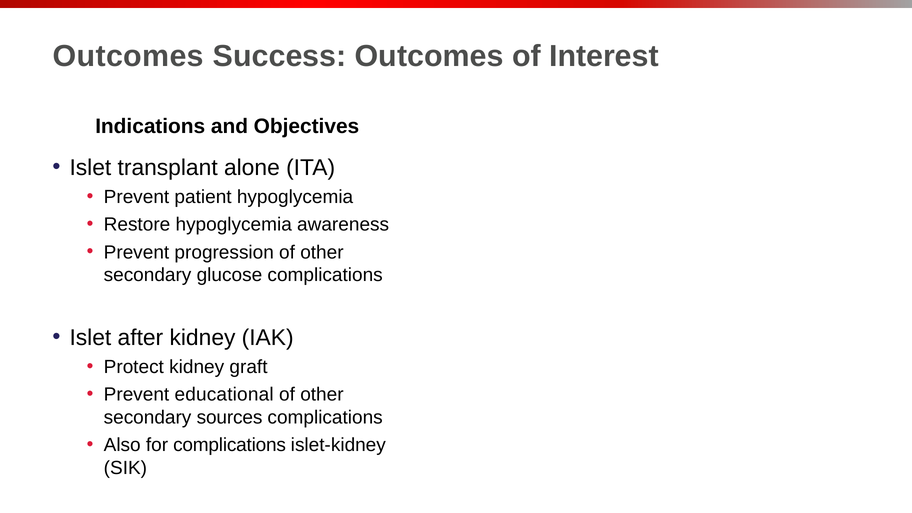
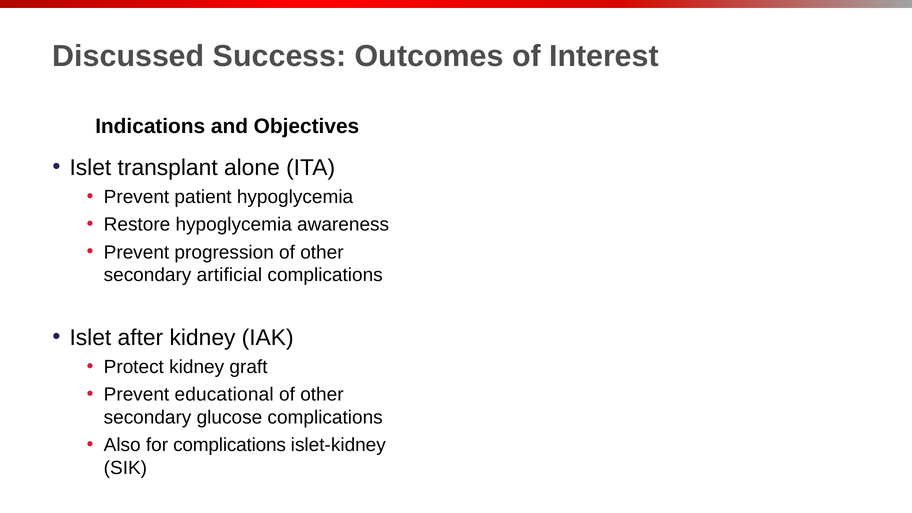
Outcomes: Outcomes -> Discussed (128, 56)
secondary glucose: glucose -> artificial (229, 275)
secondary sources: sources -> glucose (229, 418)
